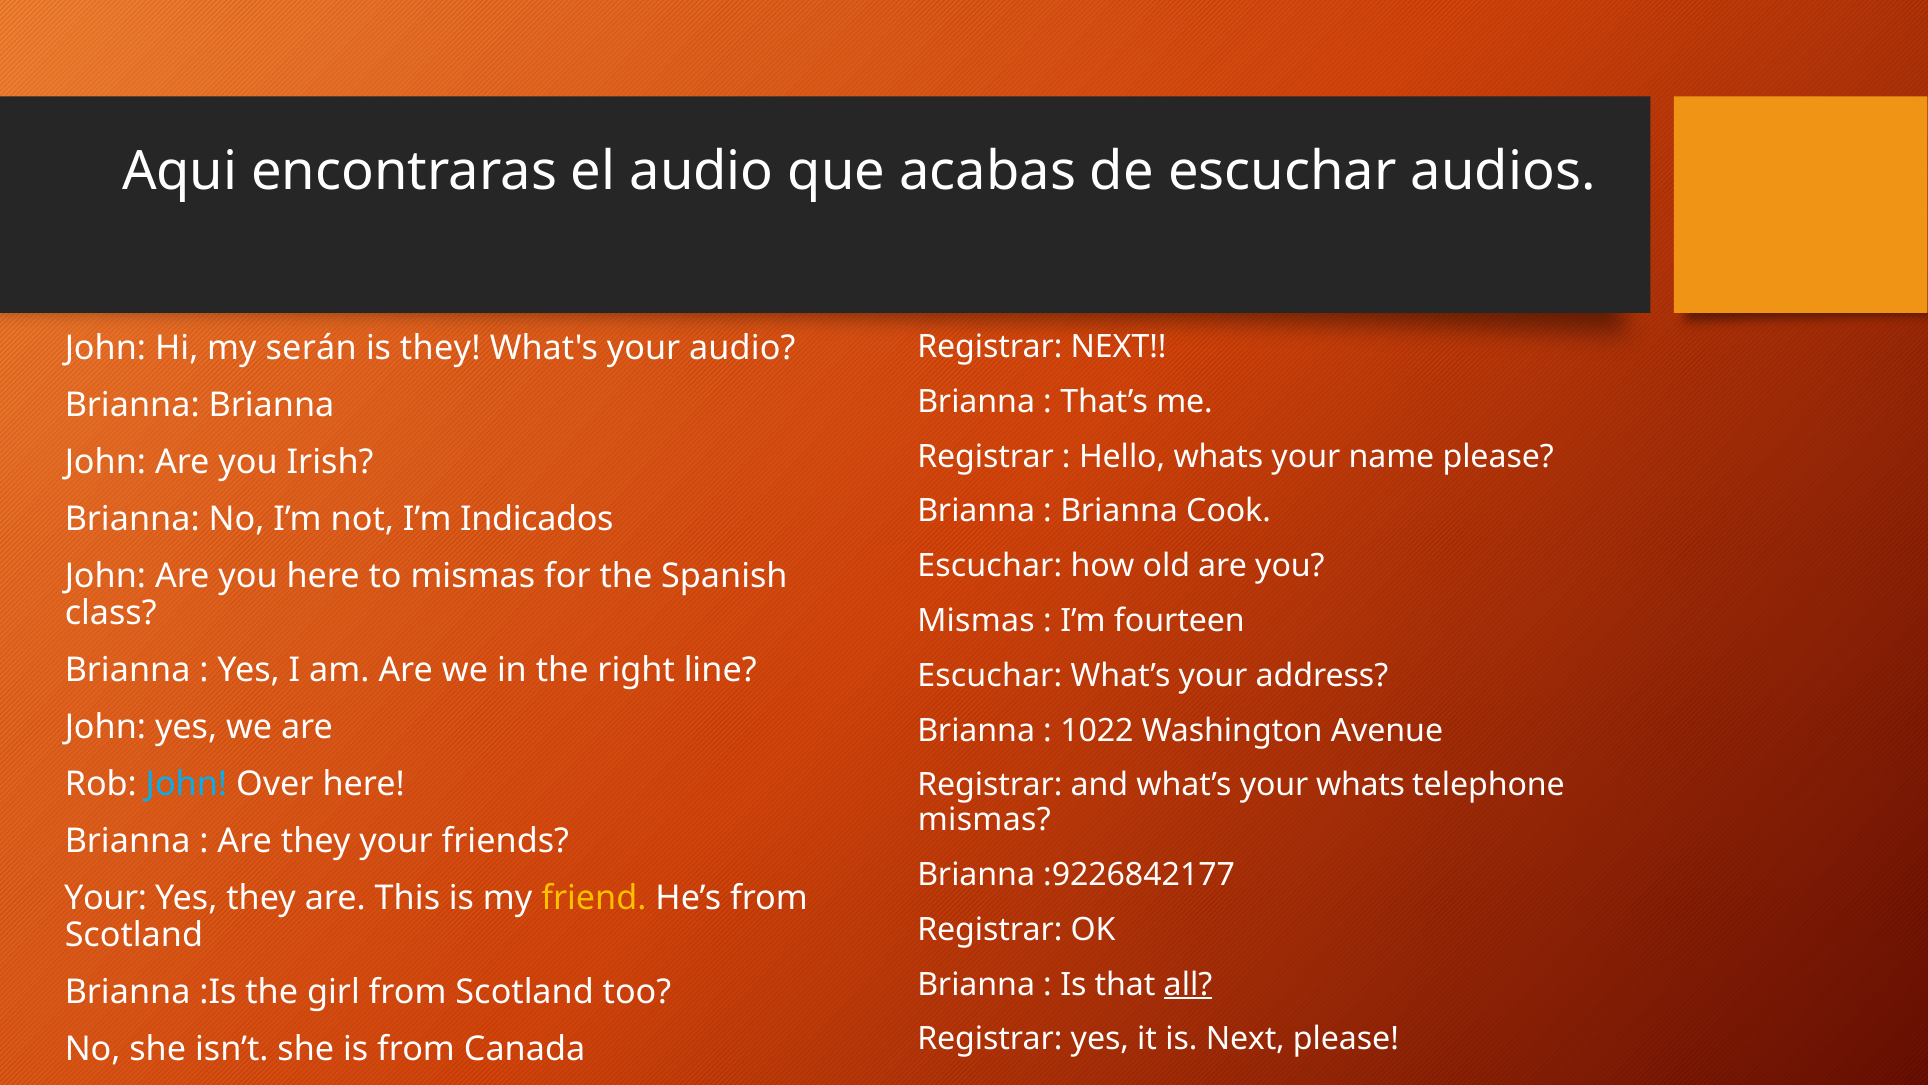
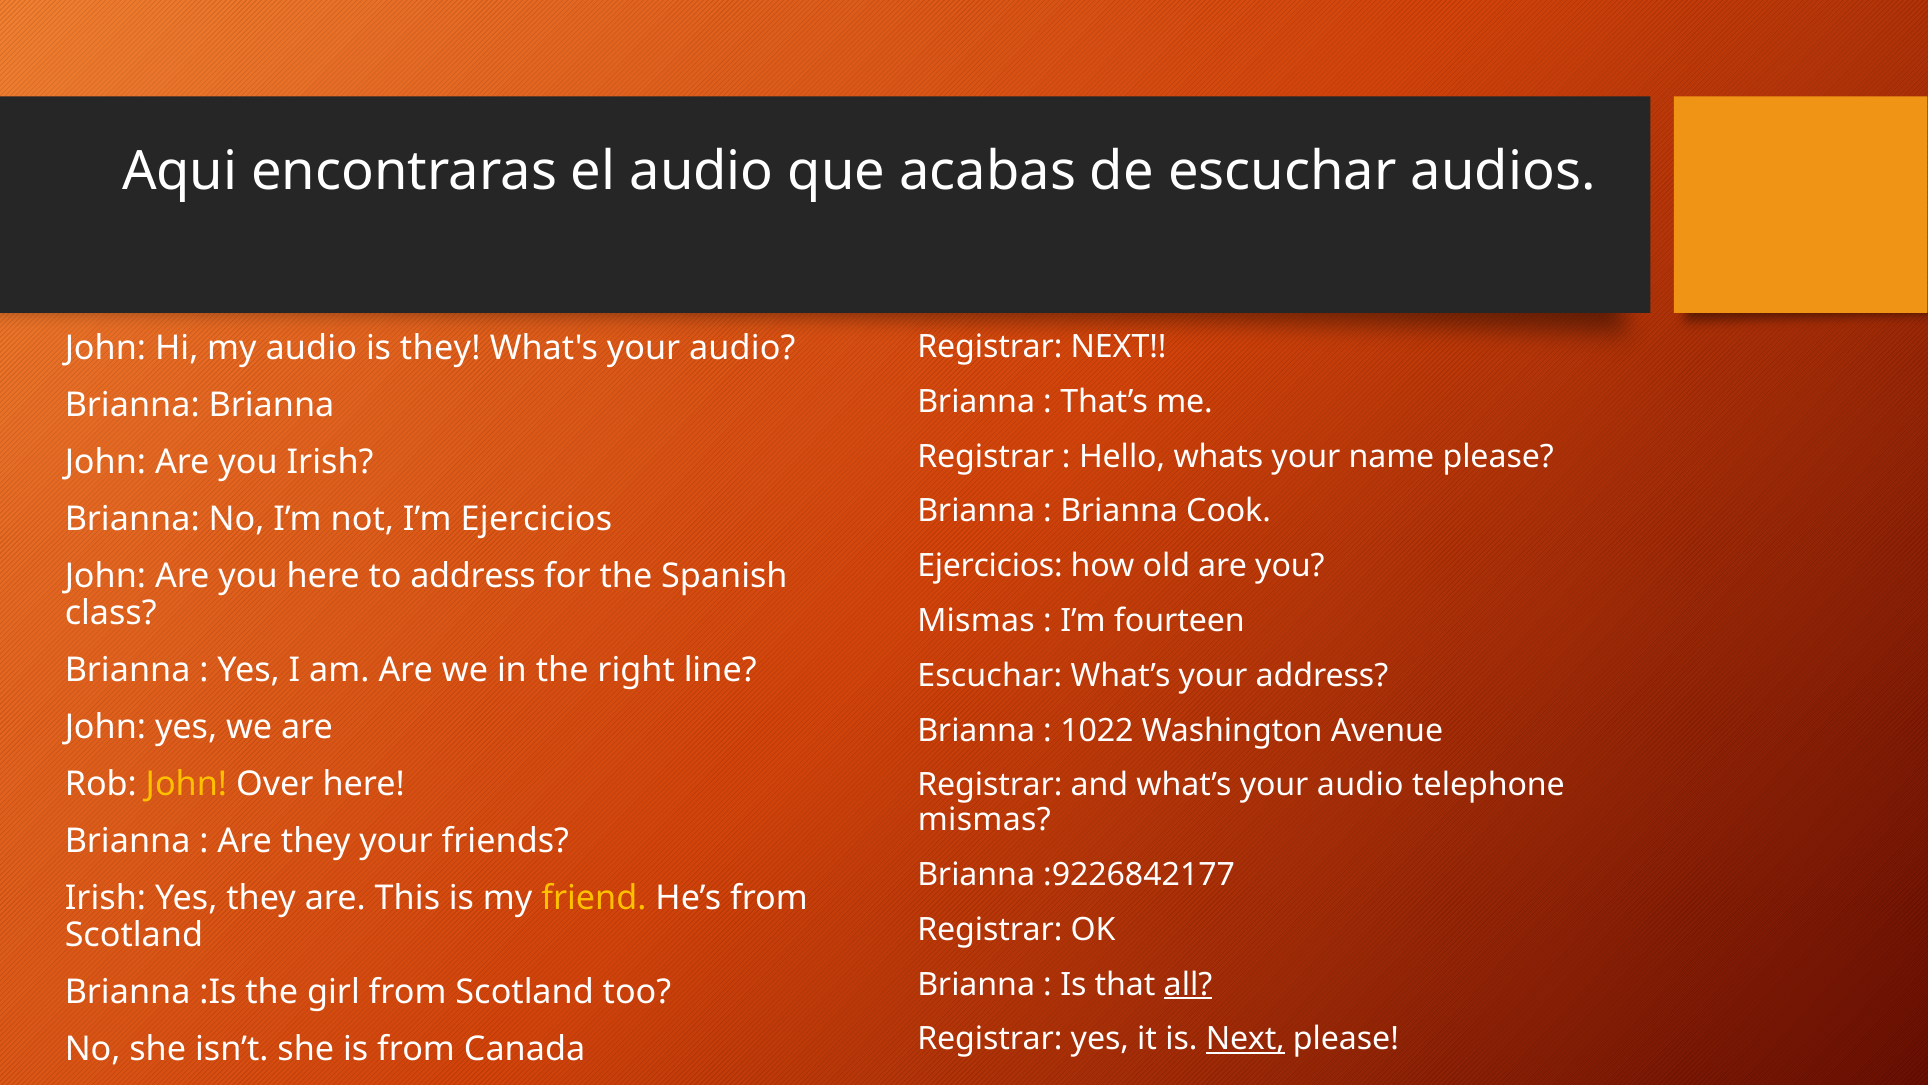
my serán: serán -> audio (311, 348)
I’m Indicados: Indicados -> Ejercicios (536, 519)
Escuchar: Escuchar -> Ejercicios (990, 566)
to mismas: mismas -> address (473, 576)
John colour: light blue -> yellow (186, 784)
what’s your whats: whats -> audio (1360, 785)
Your: Your -> Irish (105, 898)
Next underline: none -> present (1245, 1039)
